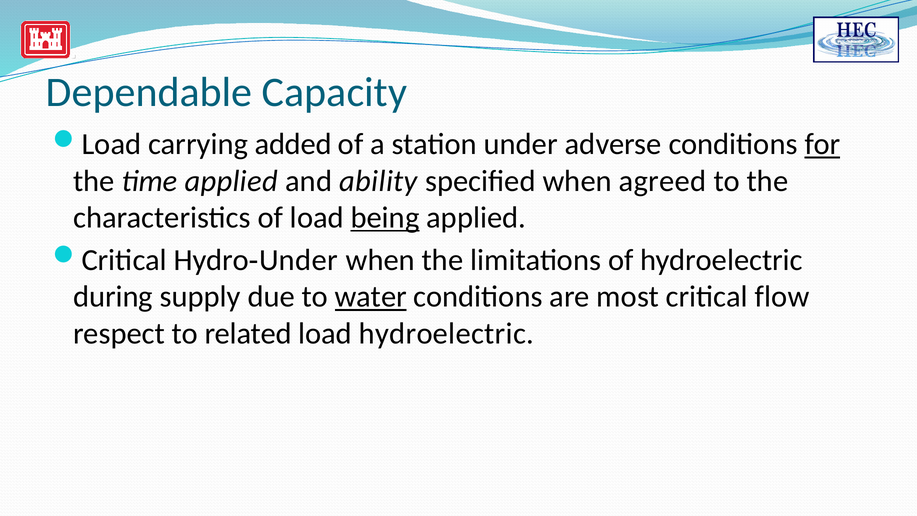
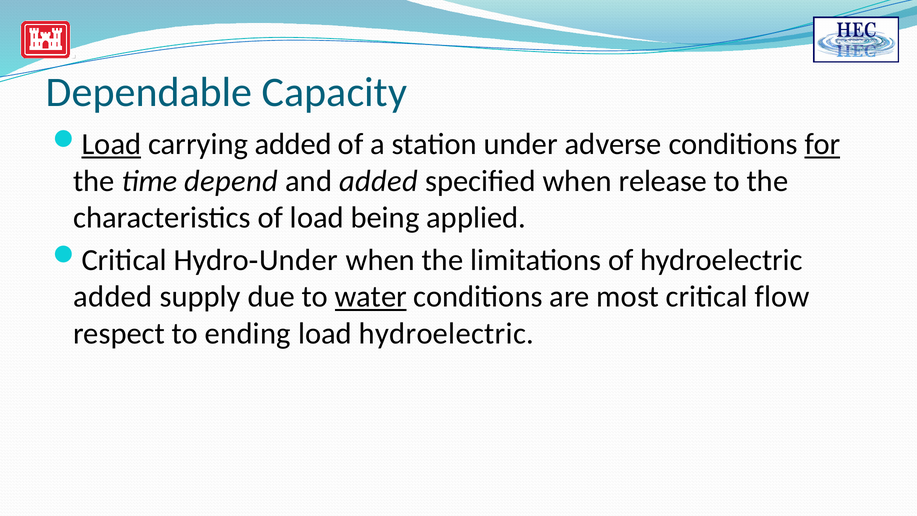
Load underline: none -> present (111, 144)
time applied: applied -> depend (231, 181)
and ability: ability -> added (378, 181)
agreed: agreed -> release (663, 181)
being underline: present -> none (385, 218)
during: during -> added (113, 297)
related: related -> ending (248, 333)
